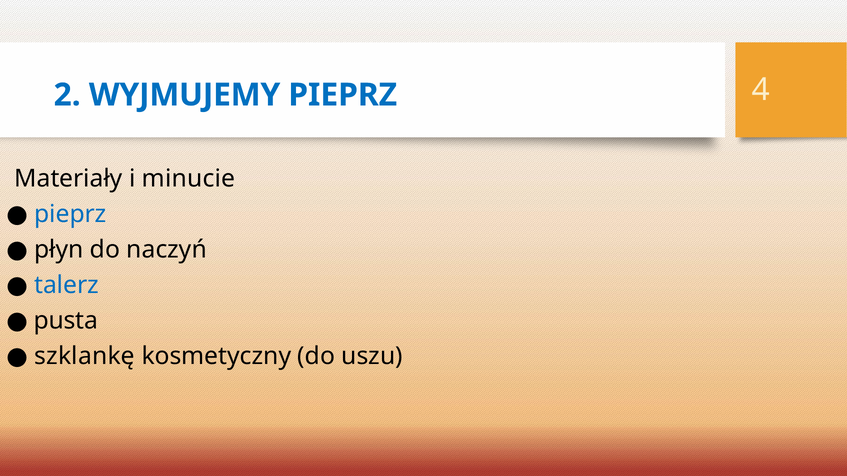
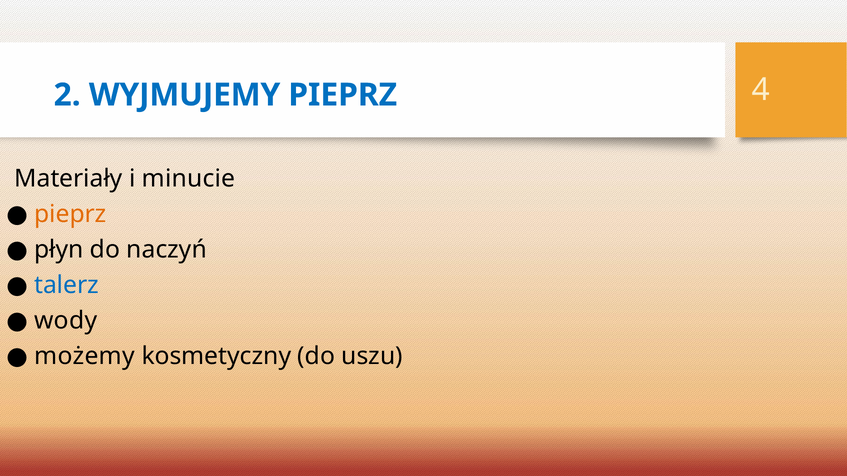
pieprz colour: blue -> orange (70, 214)
pusta: pusta -> wody (66, 321)
szklankę: szklankę -> możemy (85, 356)
